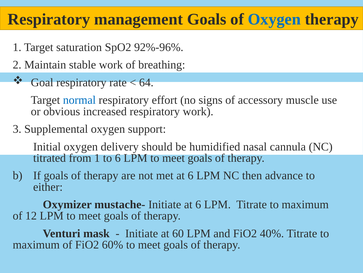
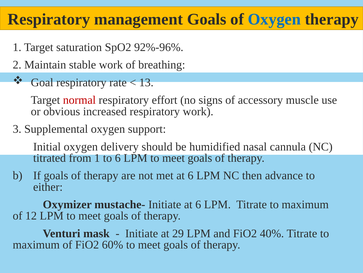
64: 64 -> 13 (146, 82)
normal colour: blue -> red (79, 100)
60: 60 -> 29 (178, 233)
